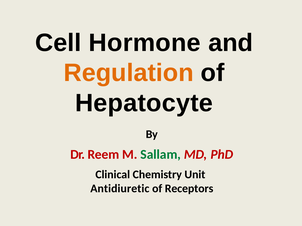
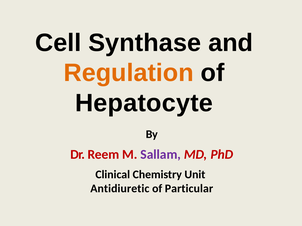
Hormone: Hormone -> Synthase (145, 43)
Sallam colour: green -> purple (161, 155)
Receptors: Receptors -> Particular (189, 189)
